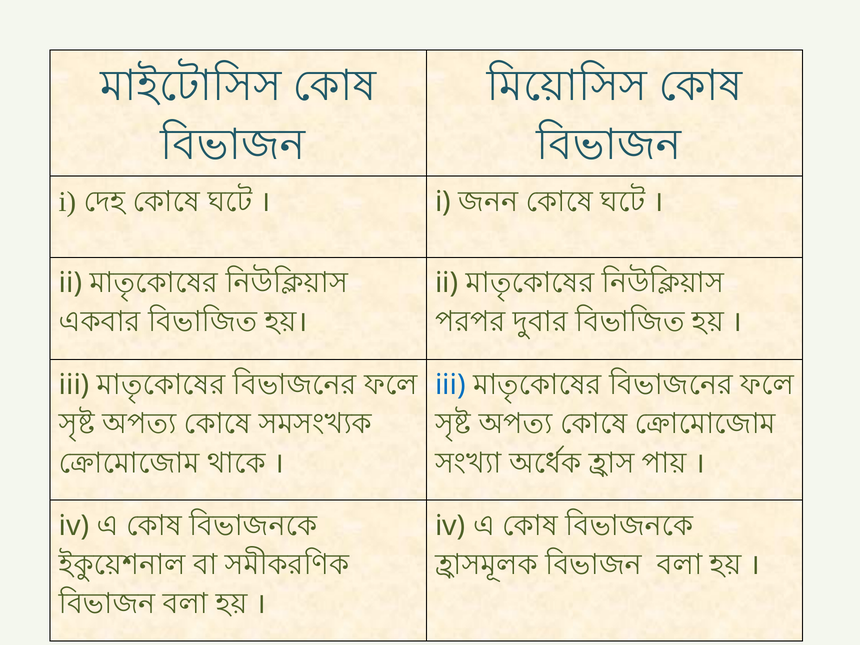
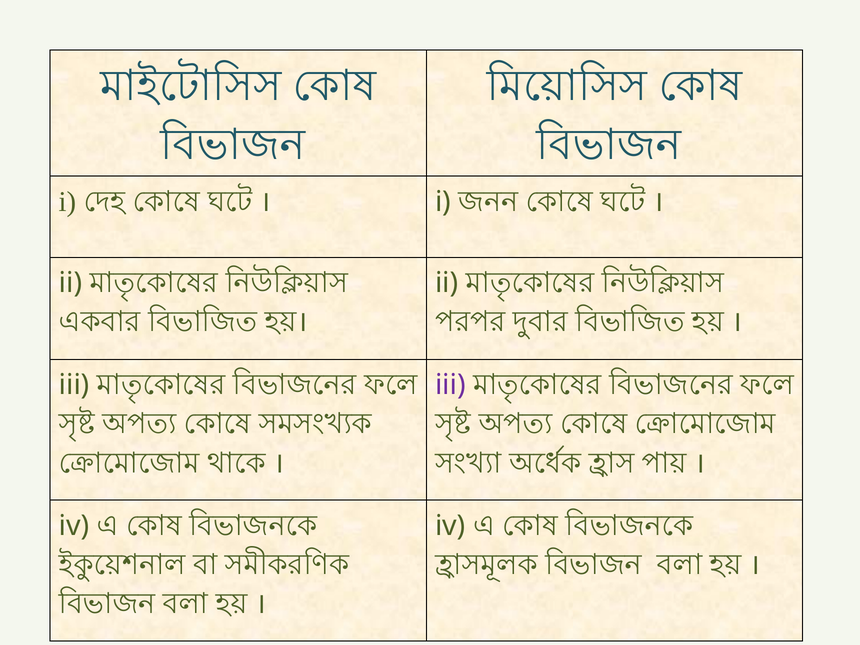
iii colour: blue -> purple (450, 385)
